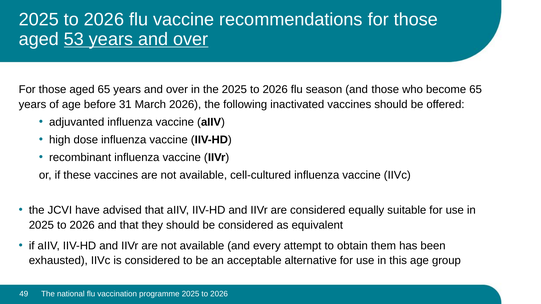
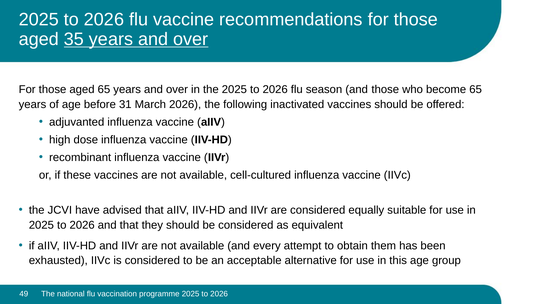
53: 53 -> 35 (74, 39)
